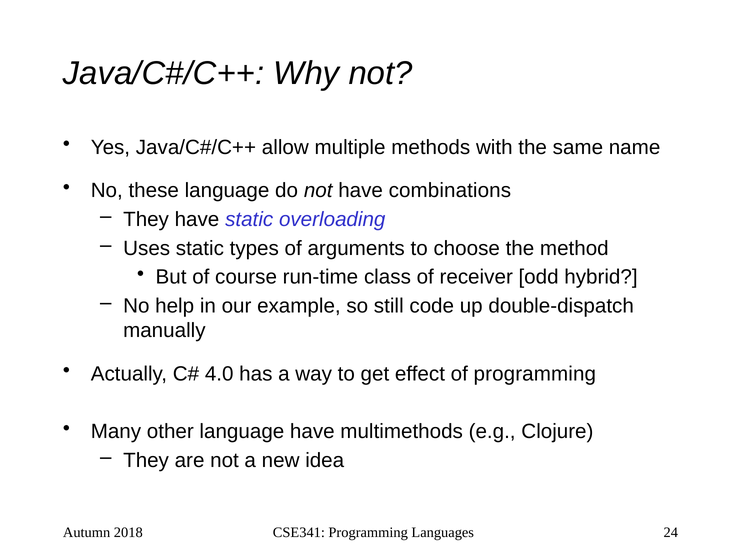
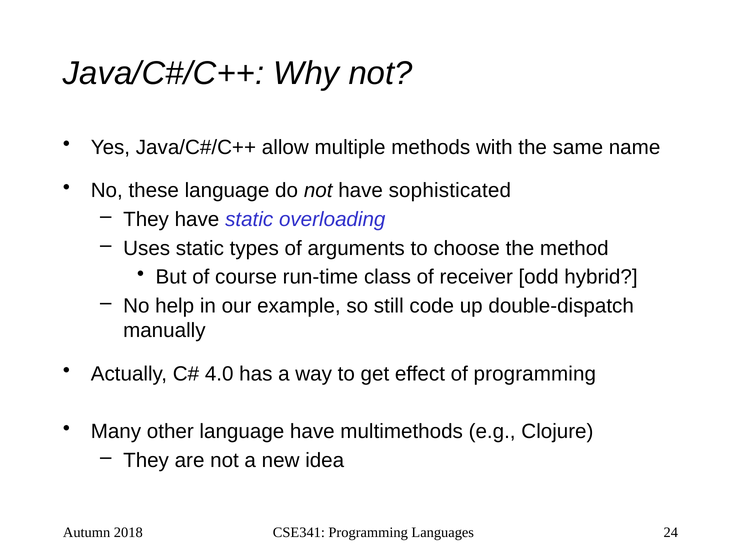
combinations: combinations -> sophisticated (450, 190)
